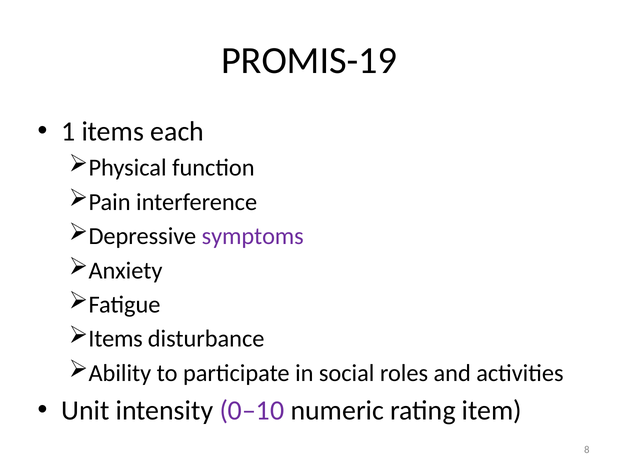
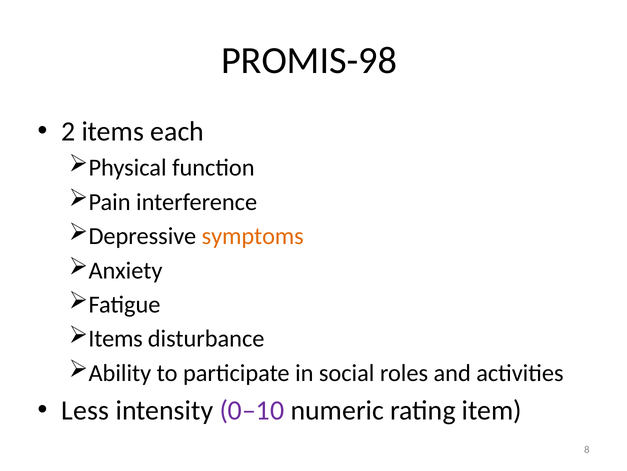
PROMIS-19: PROMIS-19 -> PROMIS-98 (309, 61)
1: 1 -> 2 (68, 132)
symptoms colour: purple -> orange (253, 236)
Unit: Unit -> Less (85, 410)
